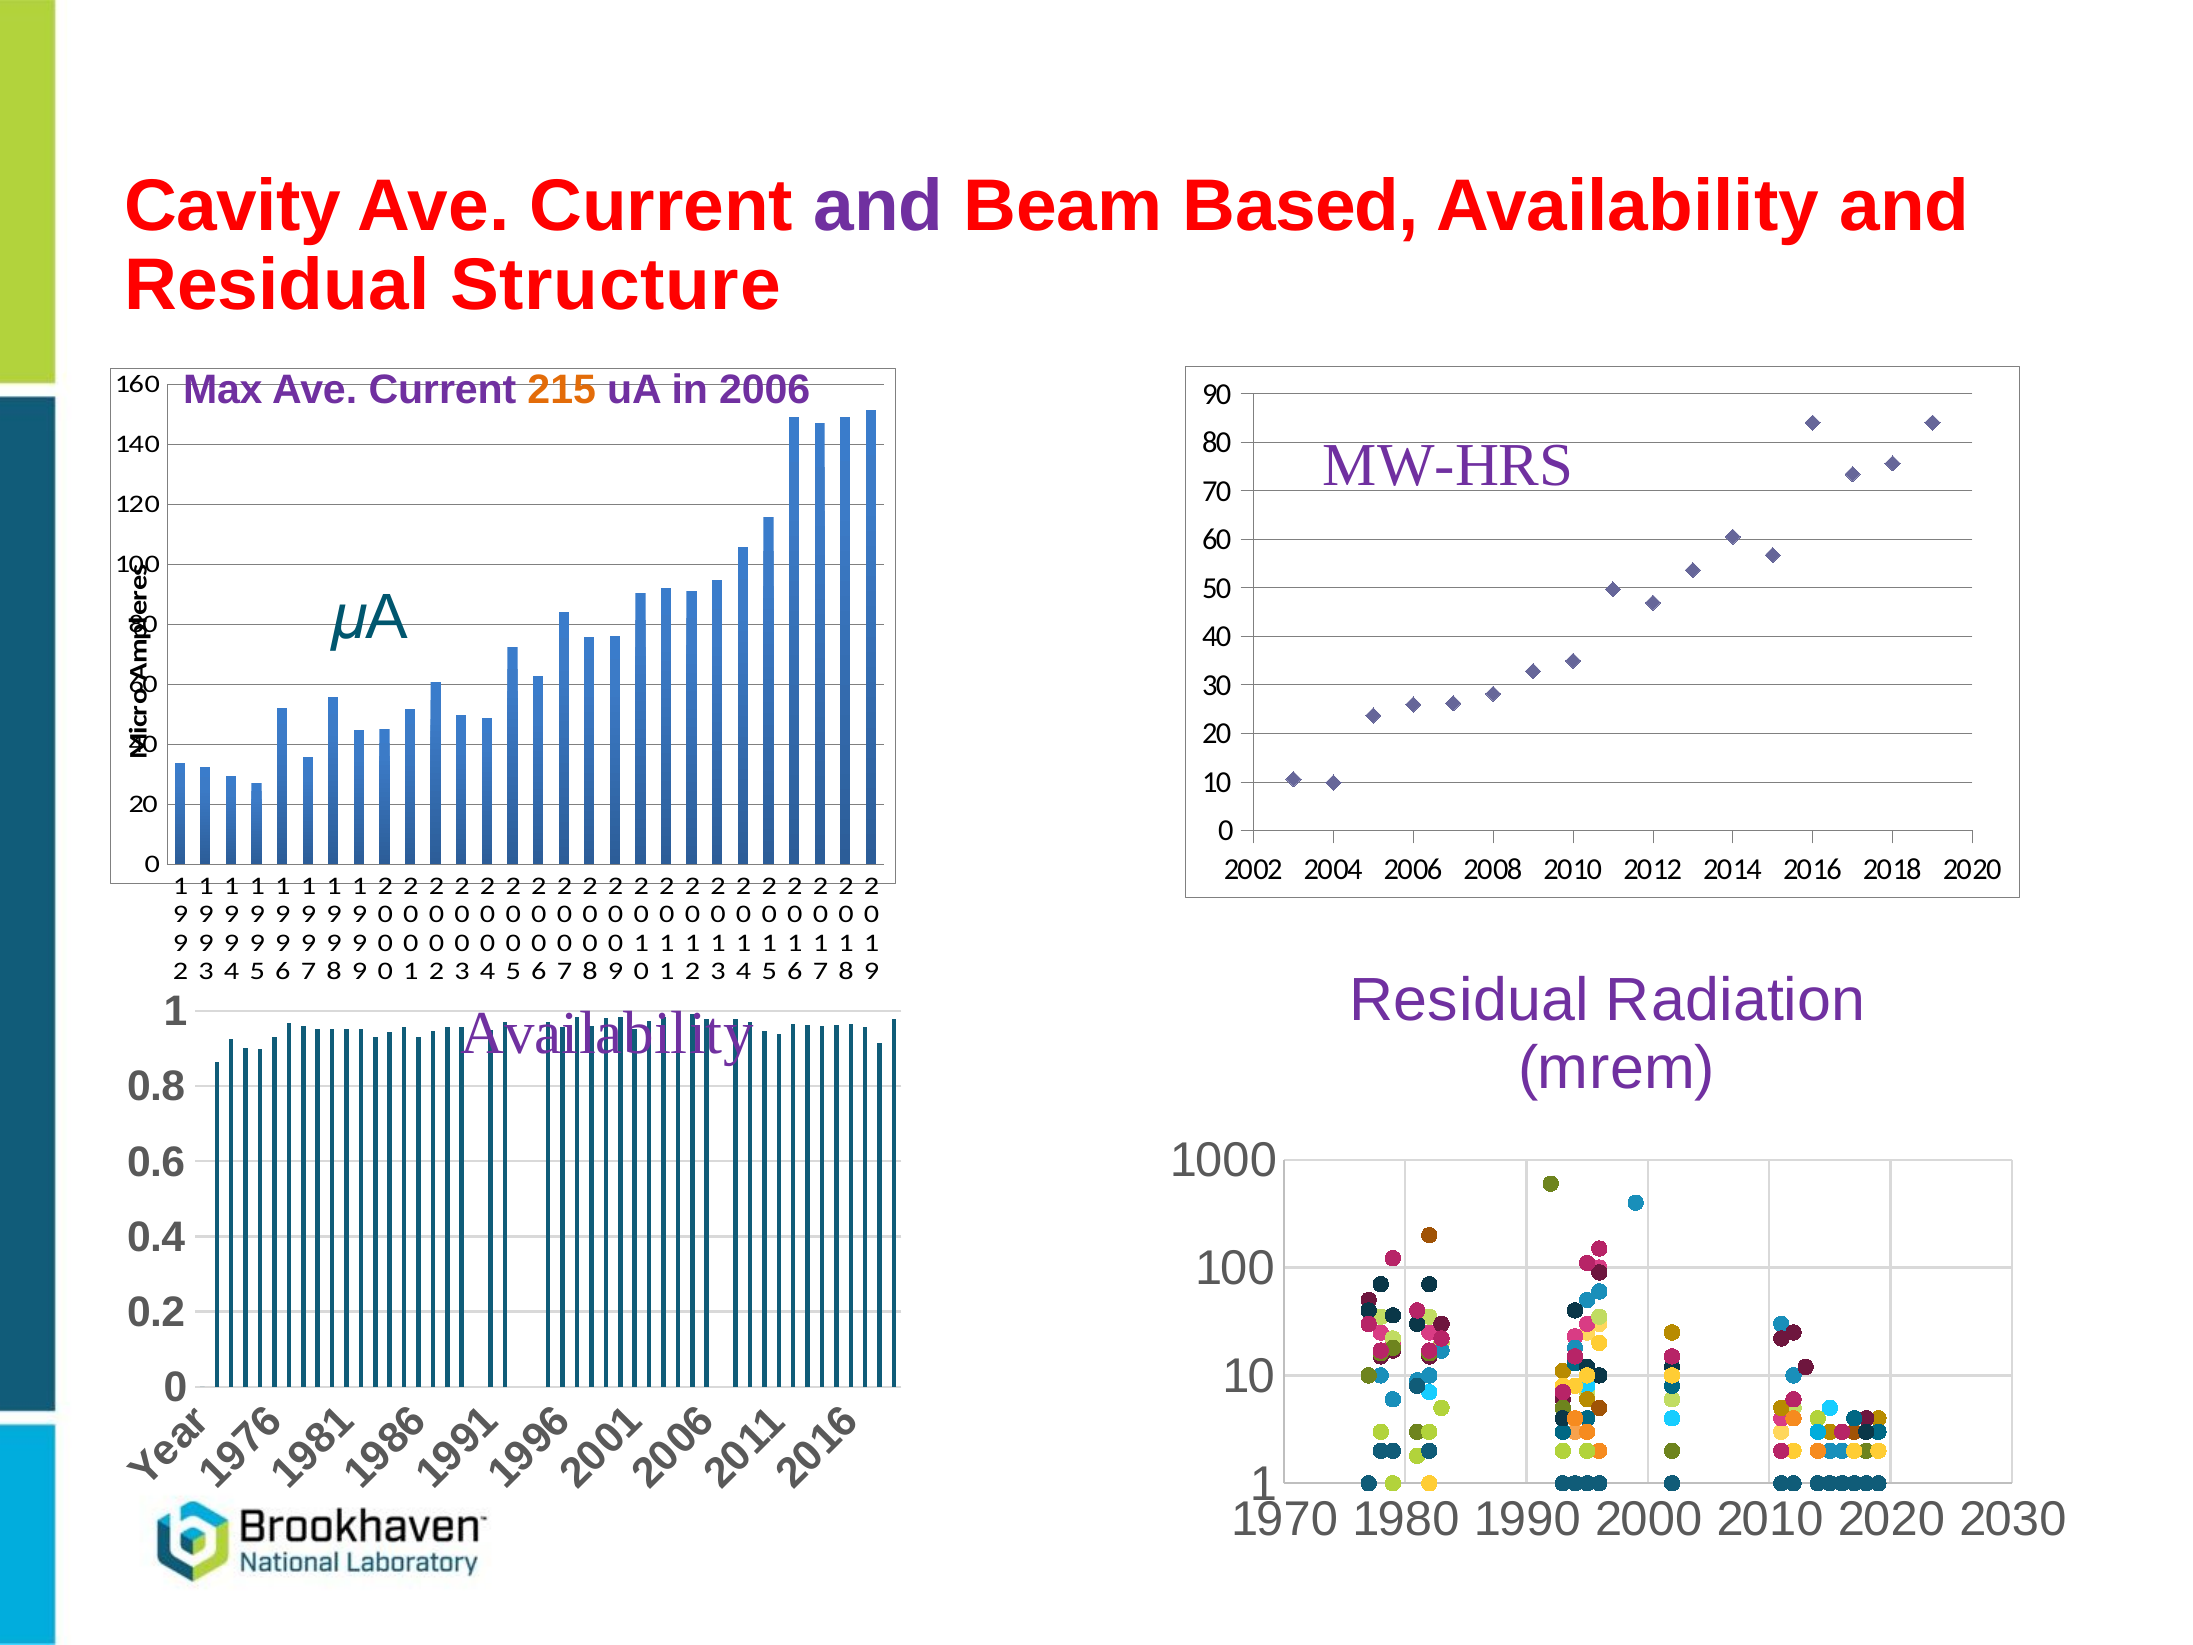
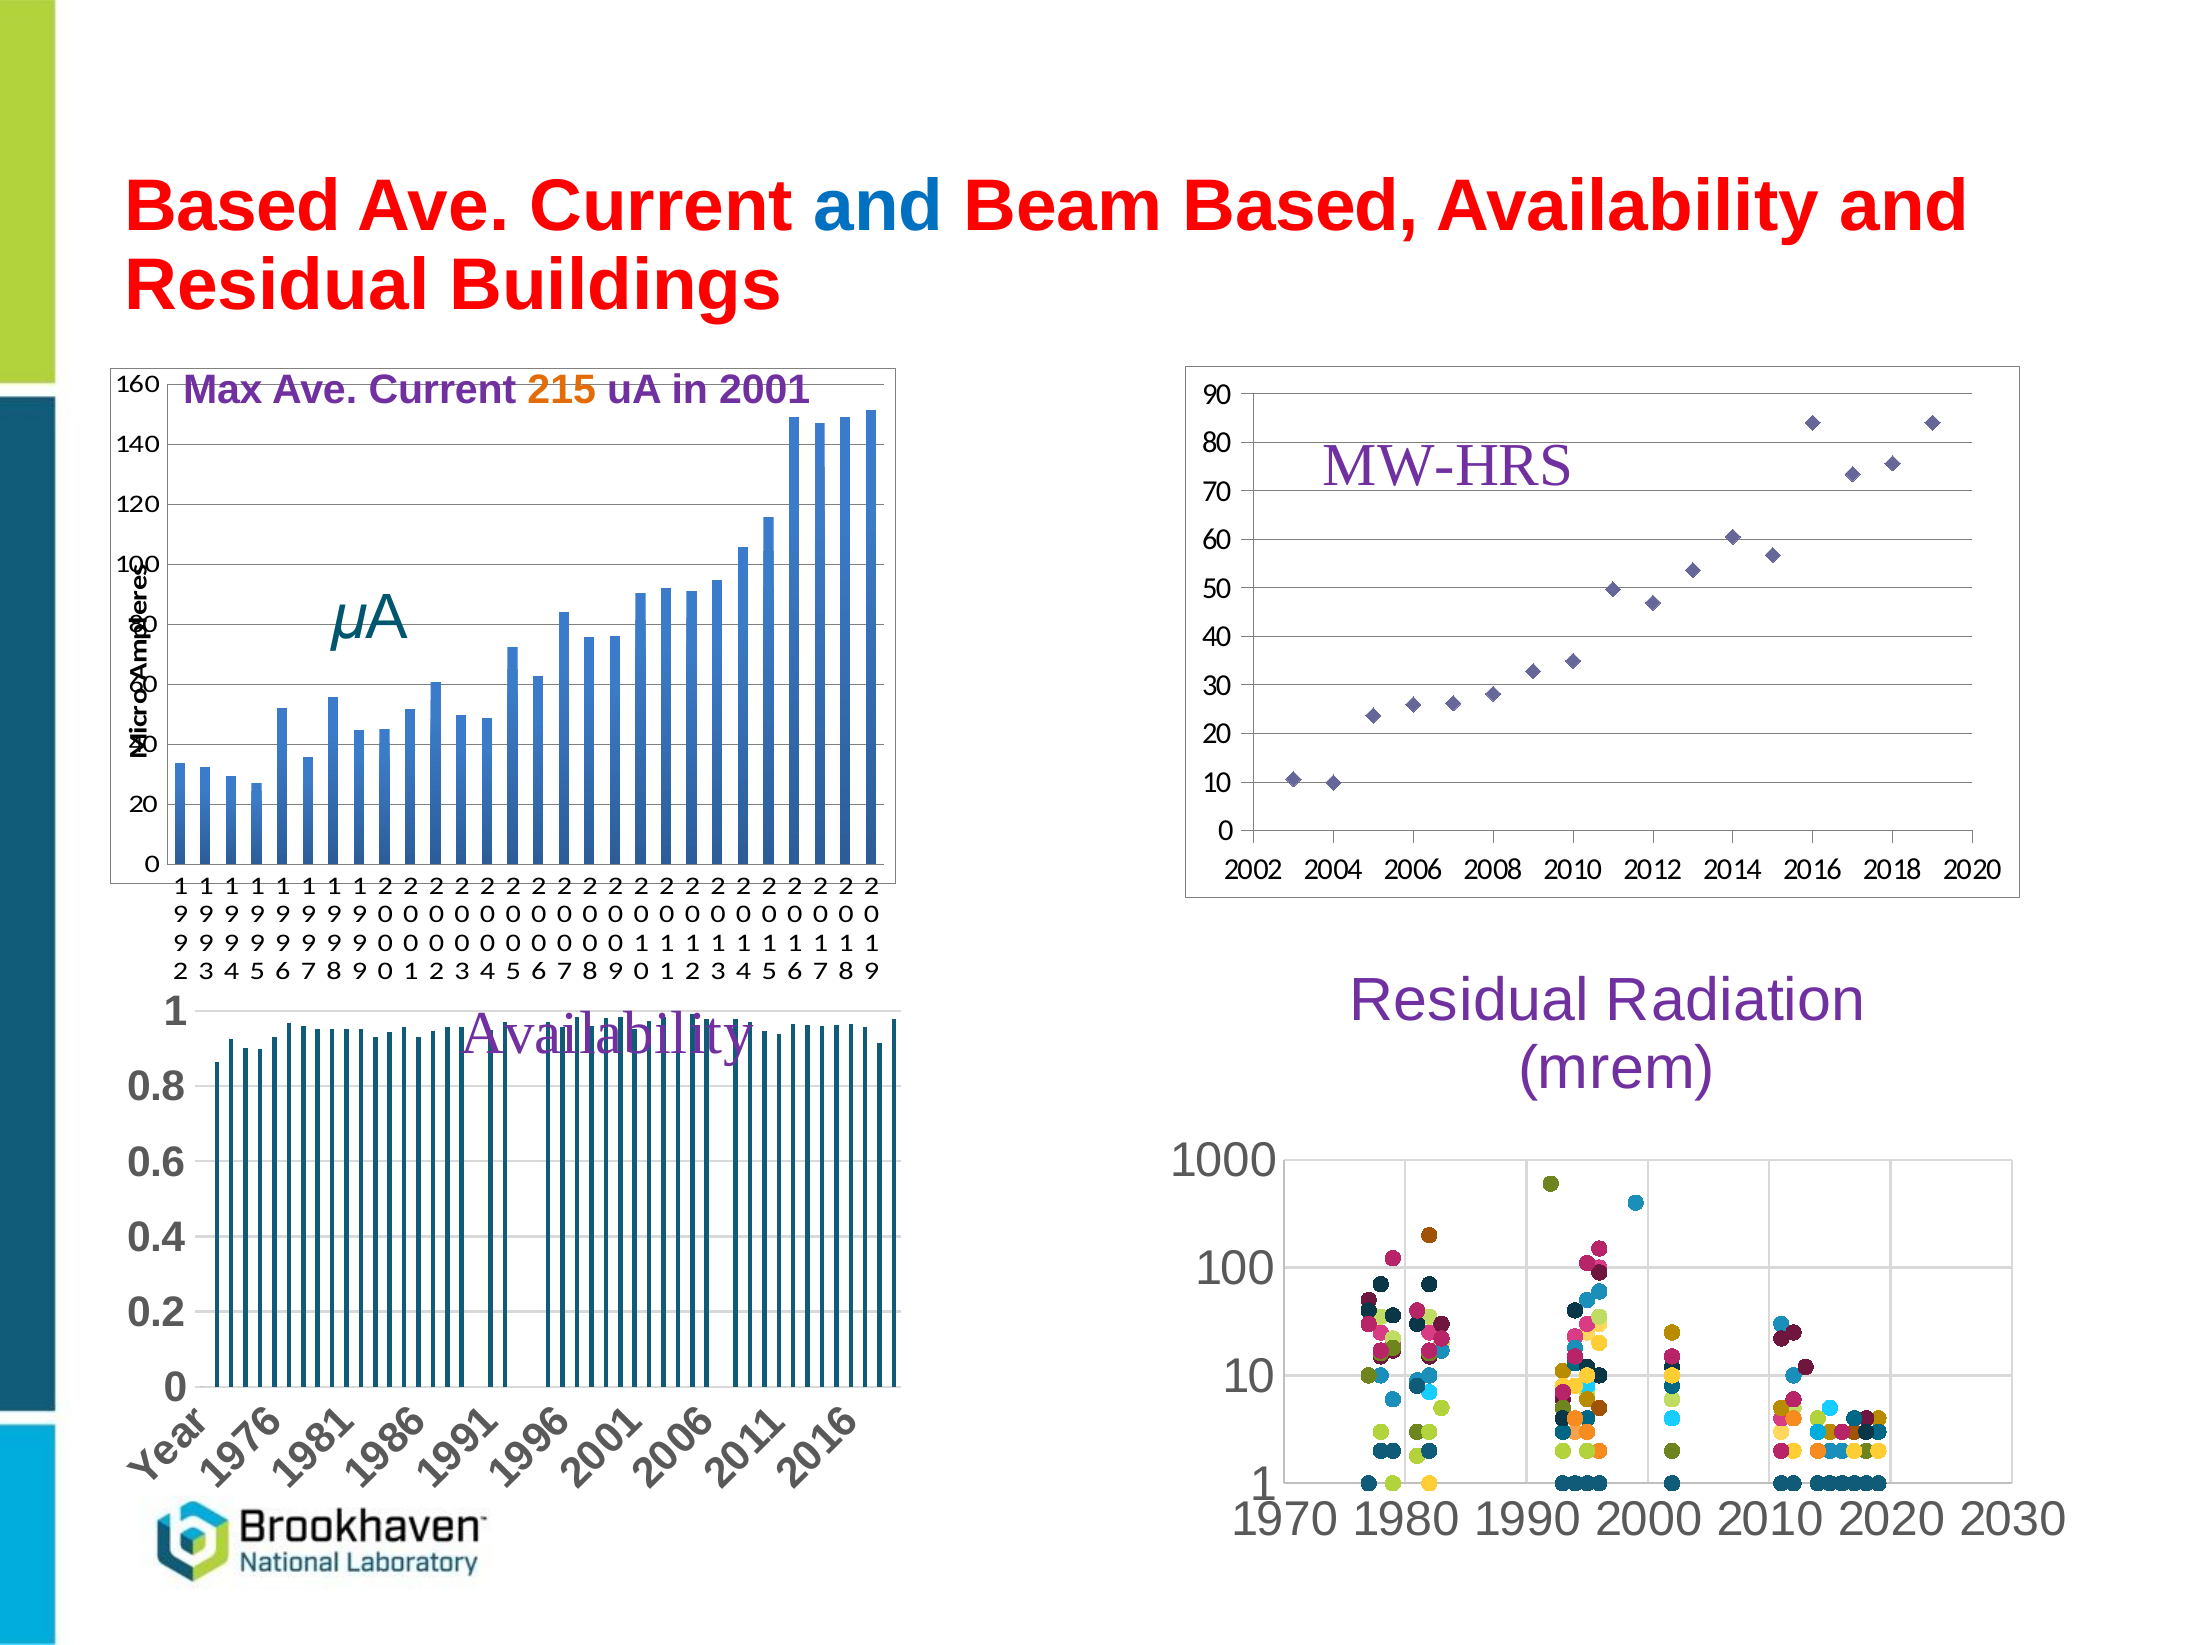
Cavity: Cavity -> Based (233, 207)
and colour: purple -> blue (879, 207)
Structure: Structure -> Buildings (616, 285)
in 2006: 2006 -> 2001 (765, 390)
